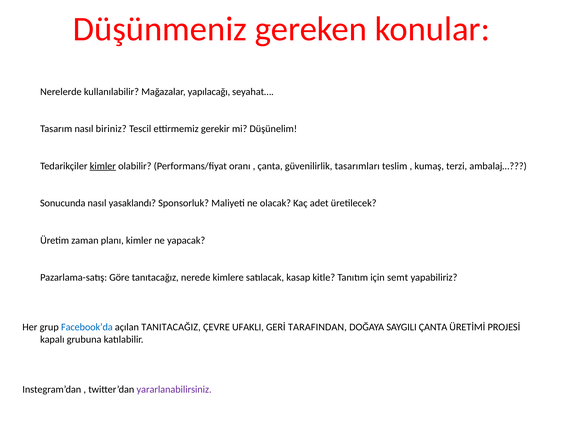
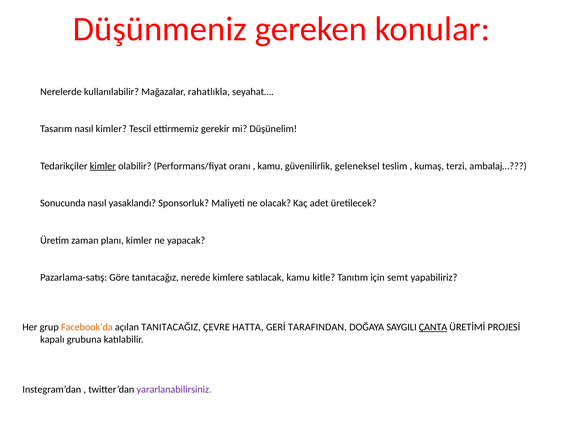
yapılacağı: yapılacağı -> rahatlıkla (209, 92)
nasıl biriniz: biriniz -> kimler (111, 129)
çanta: çanta -> kamu (270, 166)
tasarımları: tasarımları -> geleneksel (357, 166)
satılacak kasap: kasap -> kamu (298, 278)
Facebook’da colour: blue -> orange (87, 327)
UFAKLI: UFAKLI -> HATTA (248, 327)
ÇANTA underline: none -> present (433, 327)
